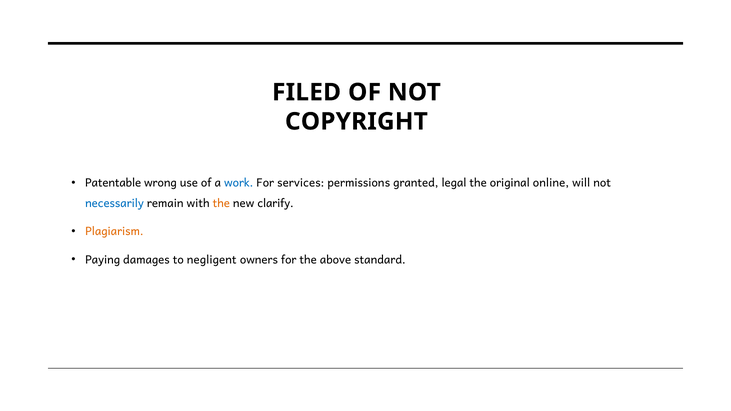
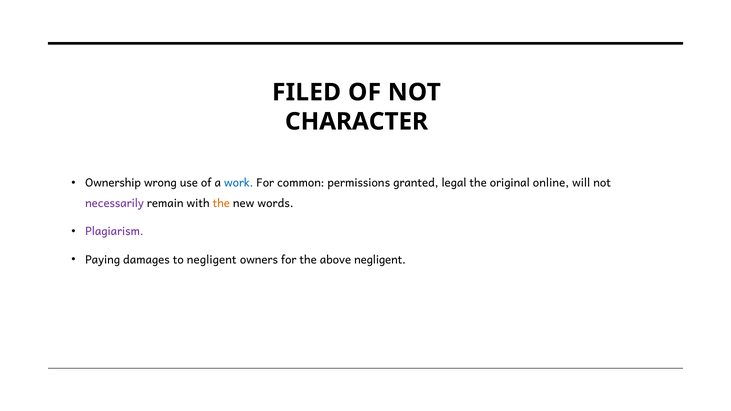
COPYRIGHT: COPYRIGHT -> CHARACTER (357, 122)
Patentable: Patentable -> Ownership (113, 183)
services: services -> common (301, 183)
necessarily colour: blue -> purple (115, 204)
clarify: clarify -> words (275, 204)
Plagiarism colour: orange -> purple (114, 232)
above standard: standard -> negligent (380, 260)
